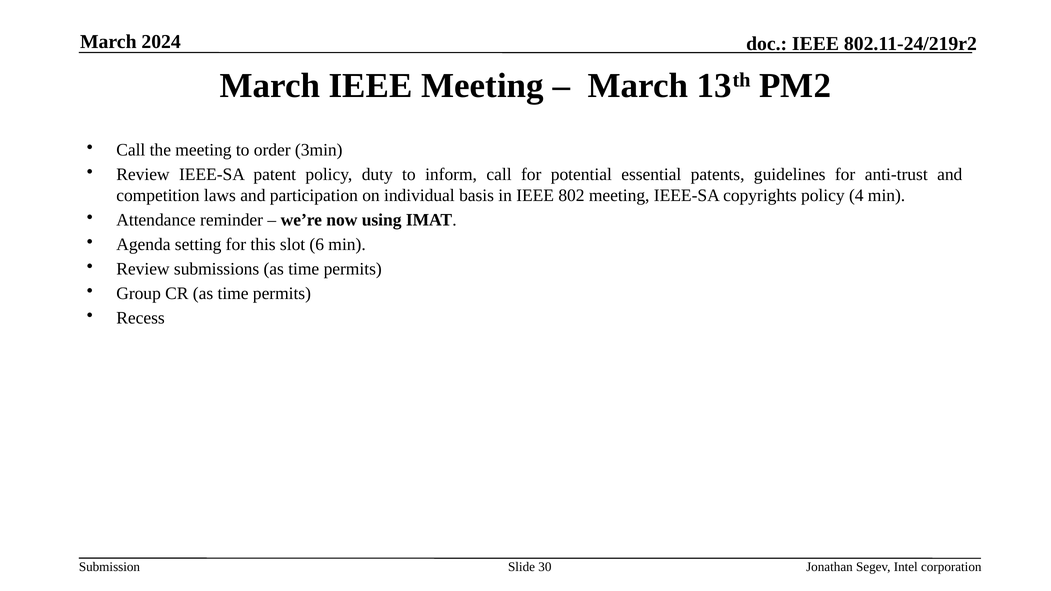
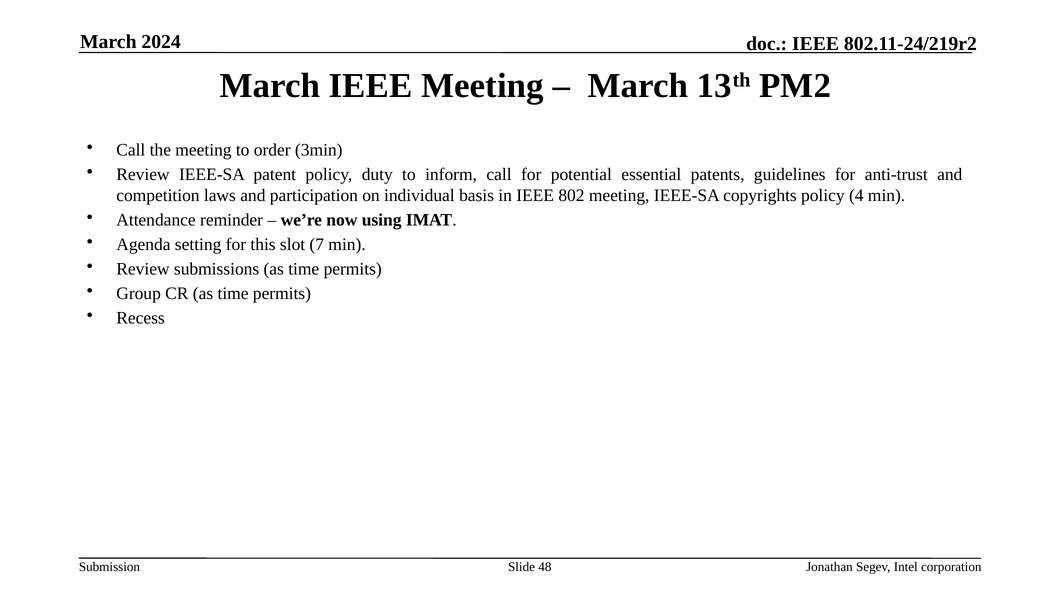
6: 6 -> 7 (317, 245)
30: 30 -> 48 (545, 567)
